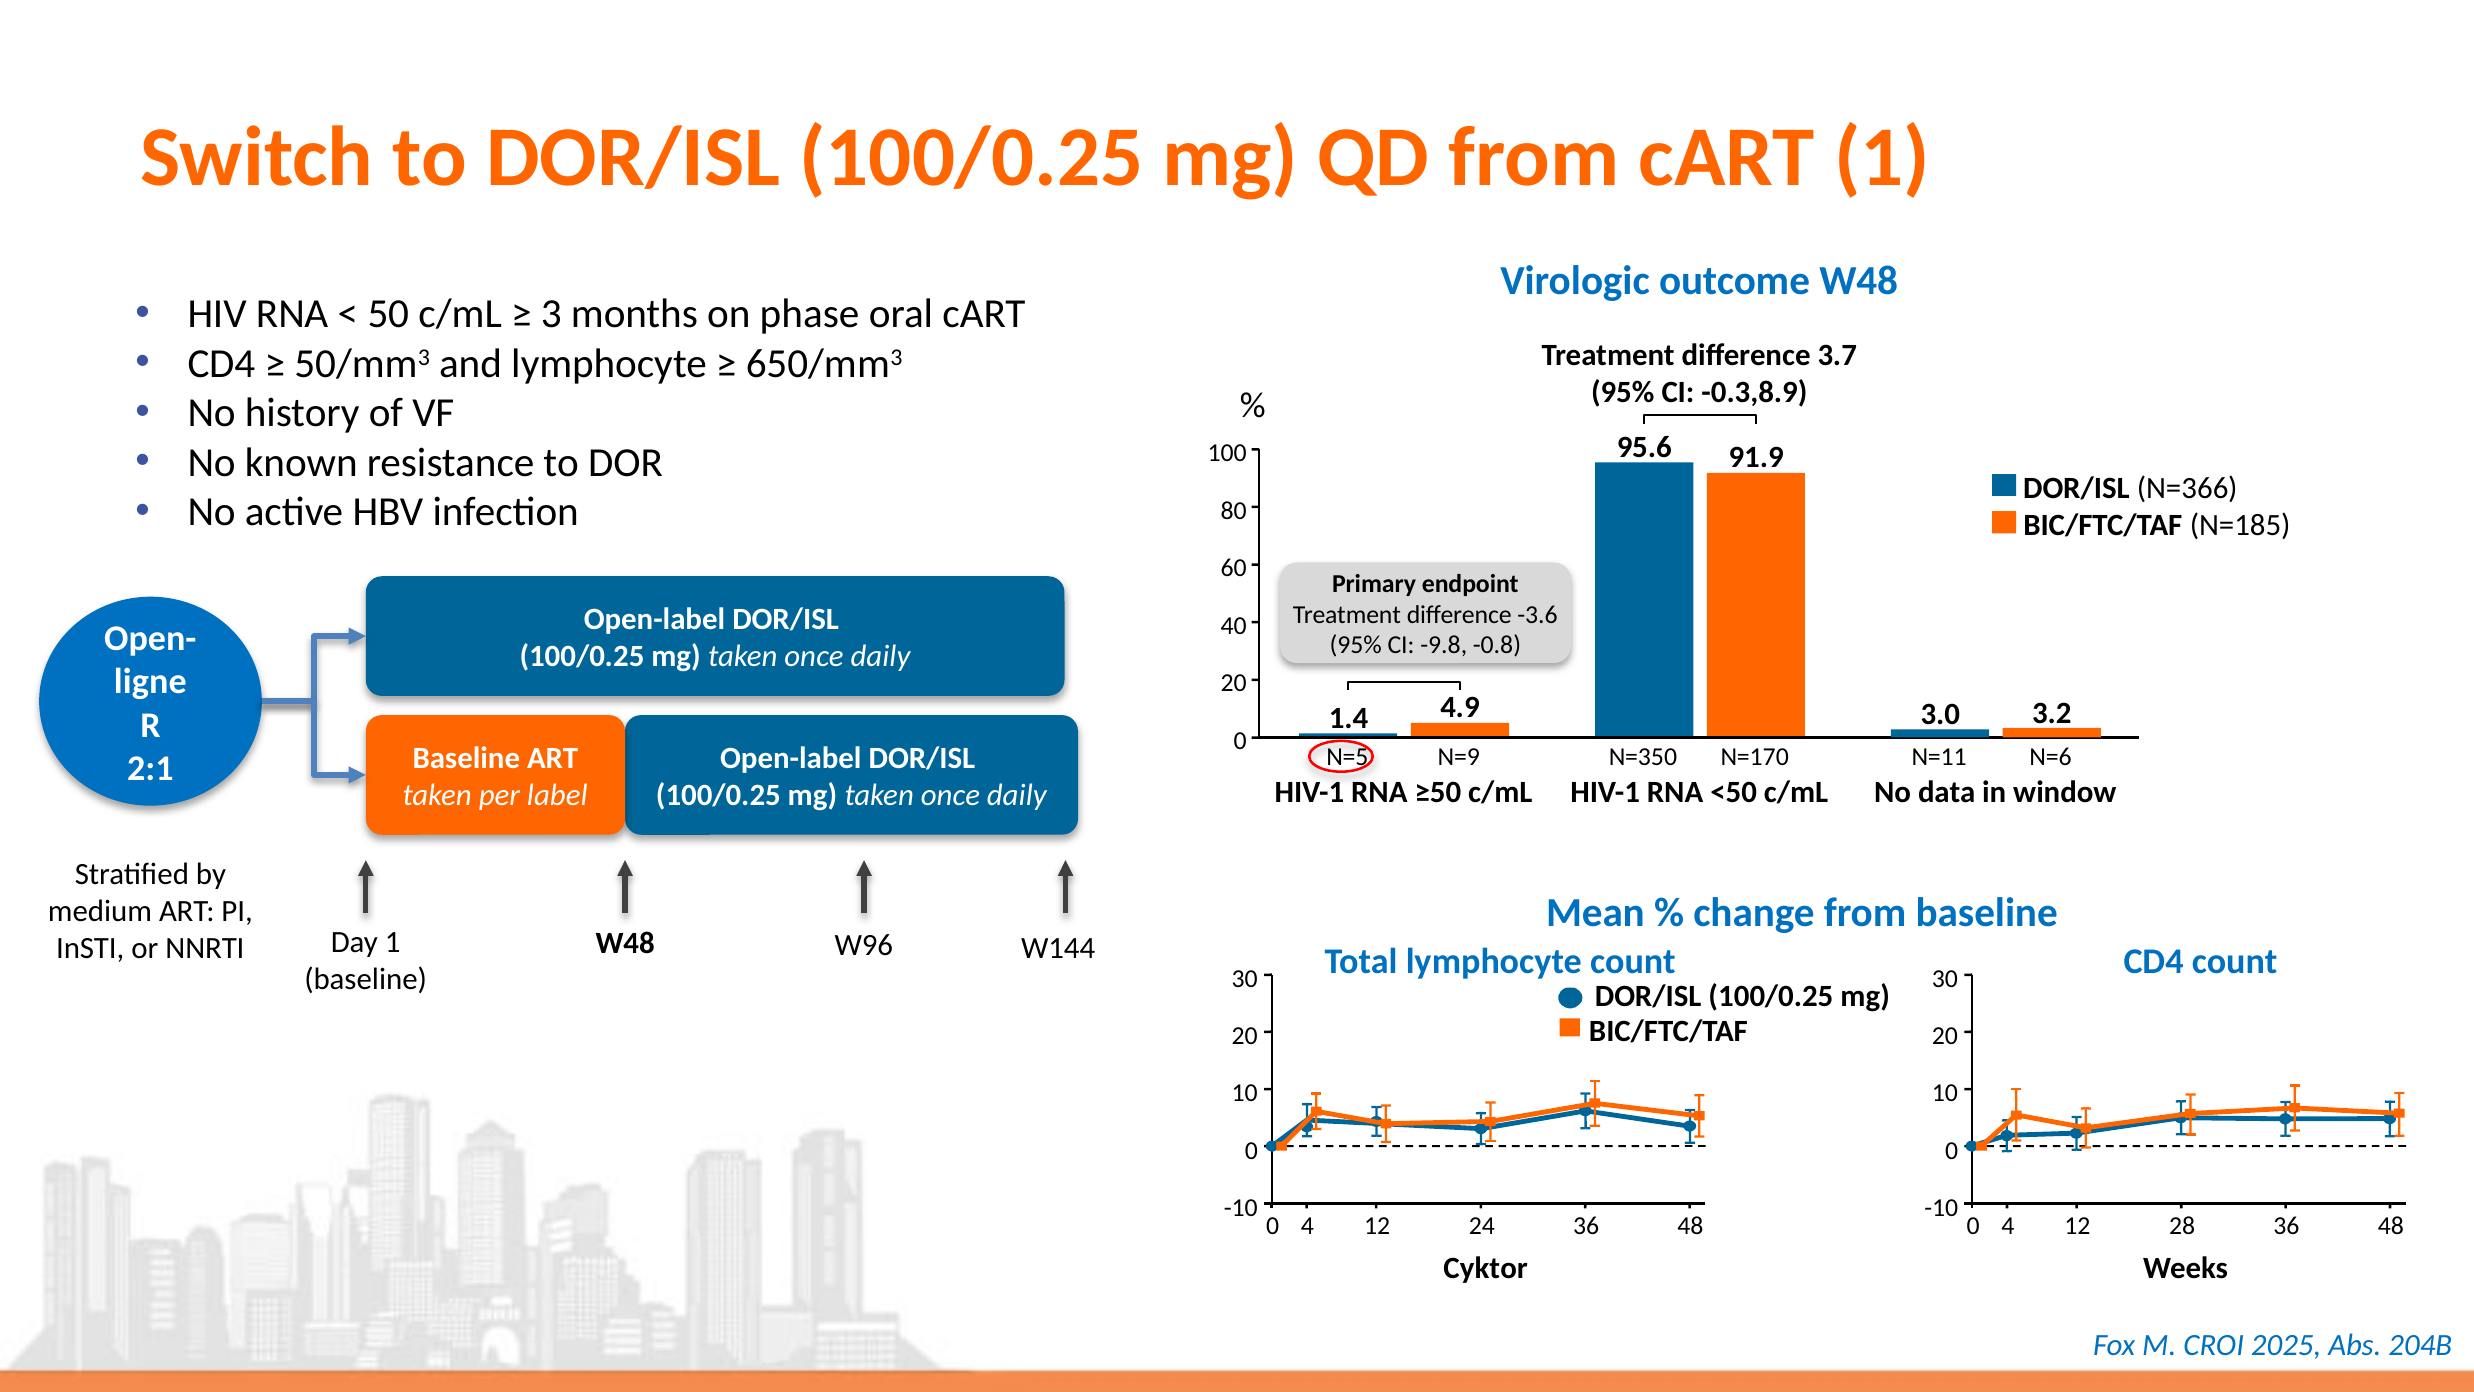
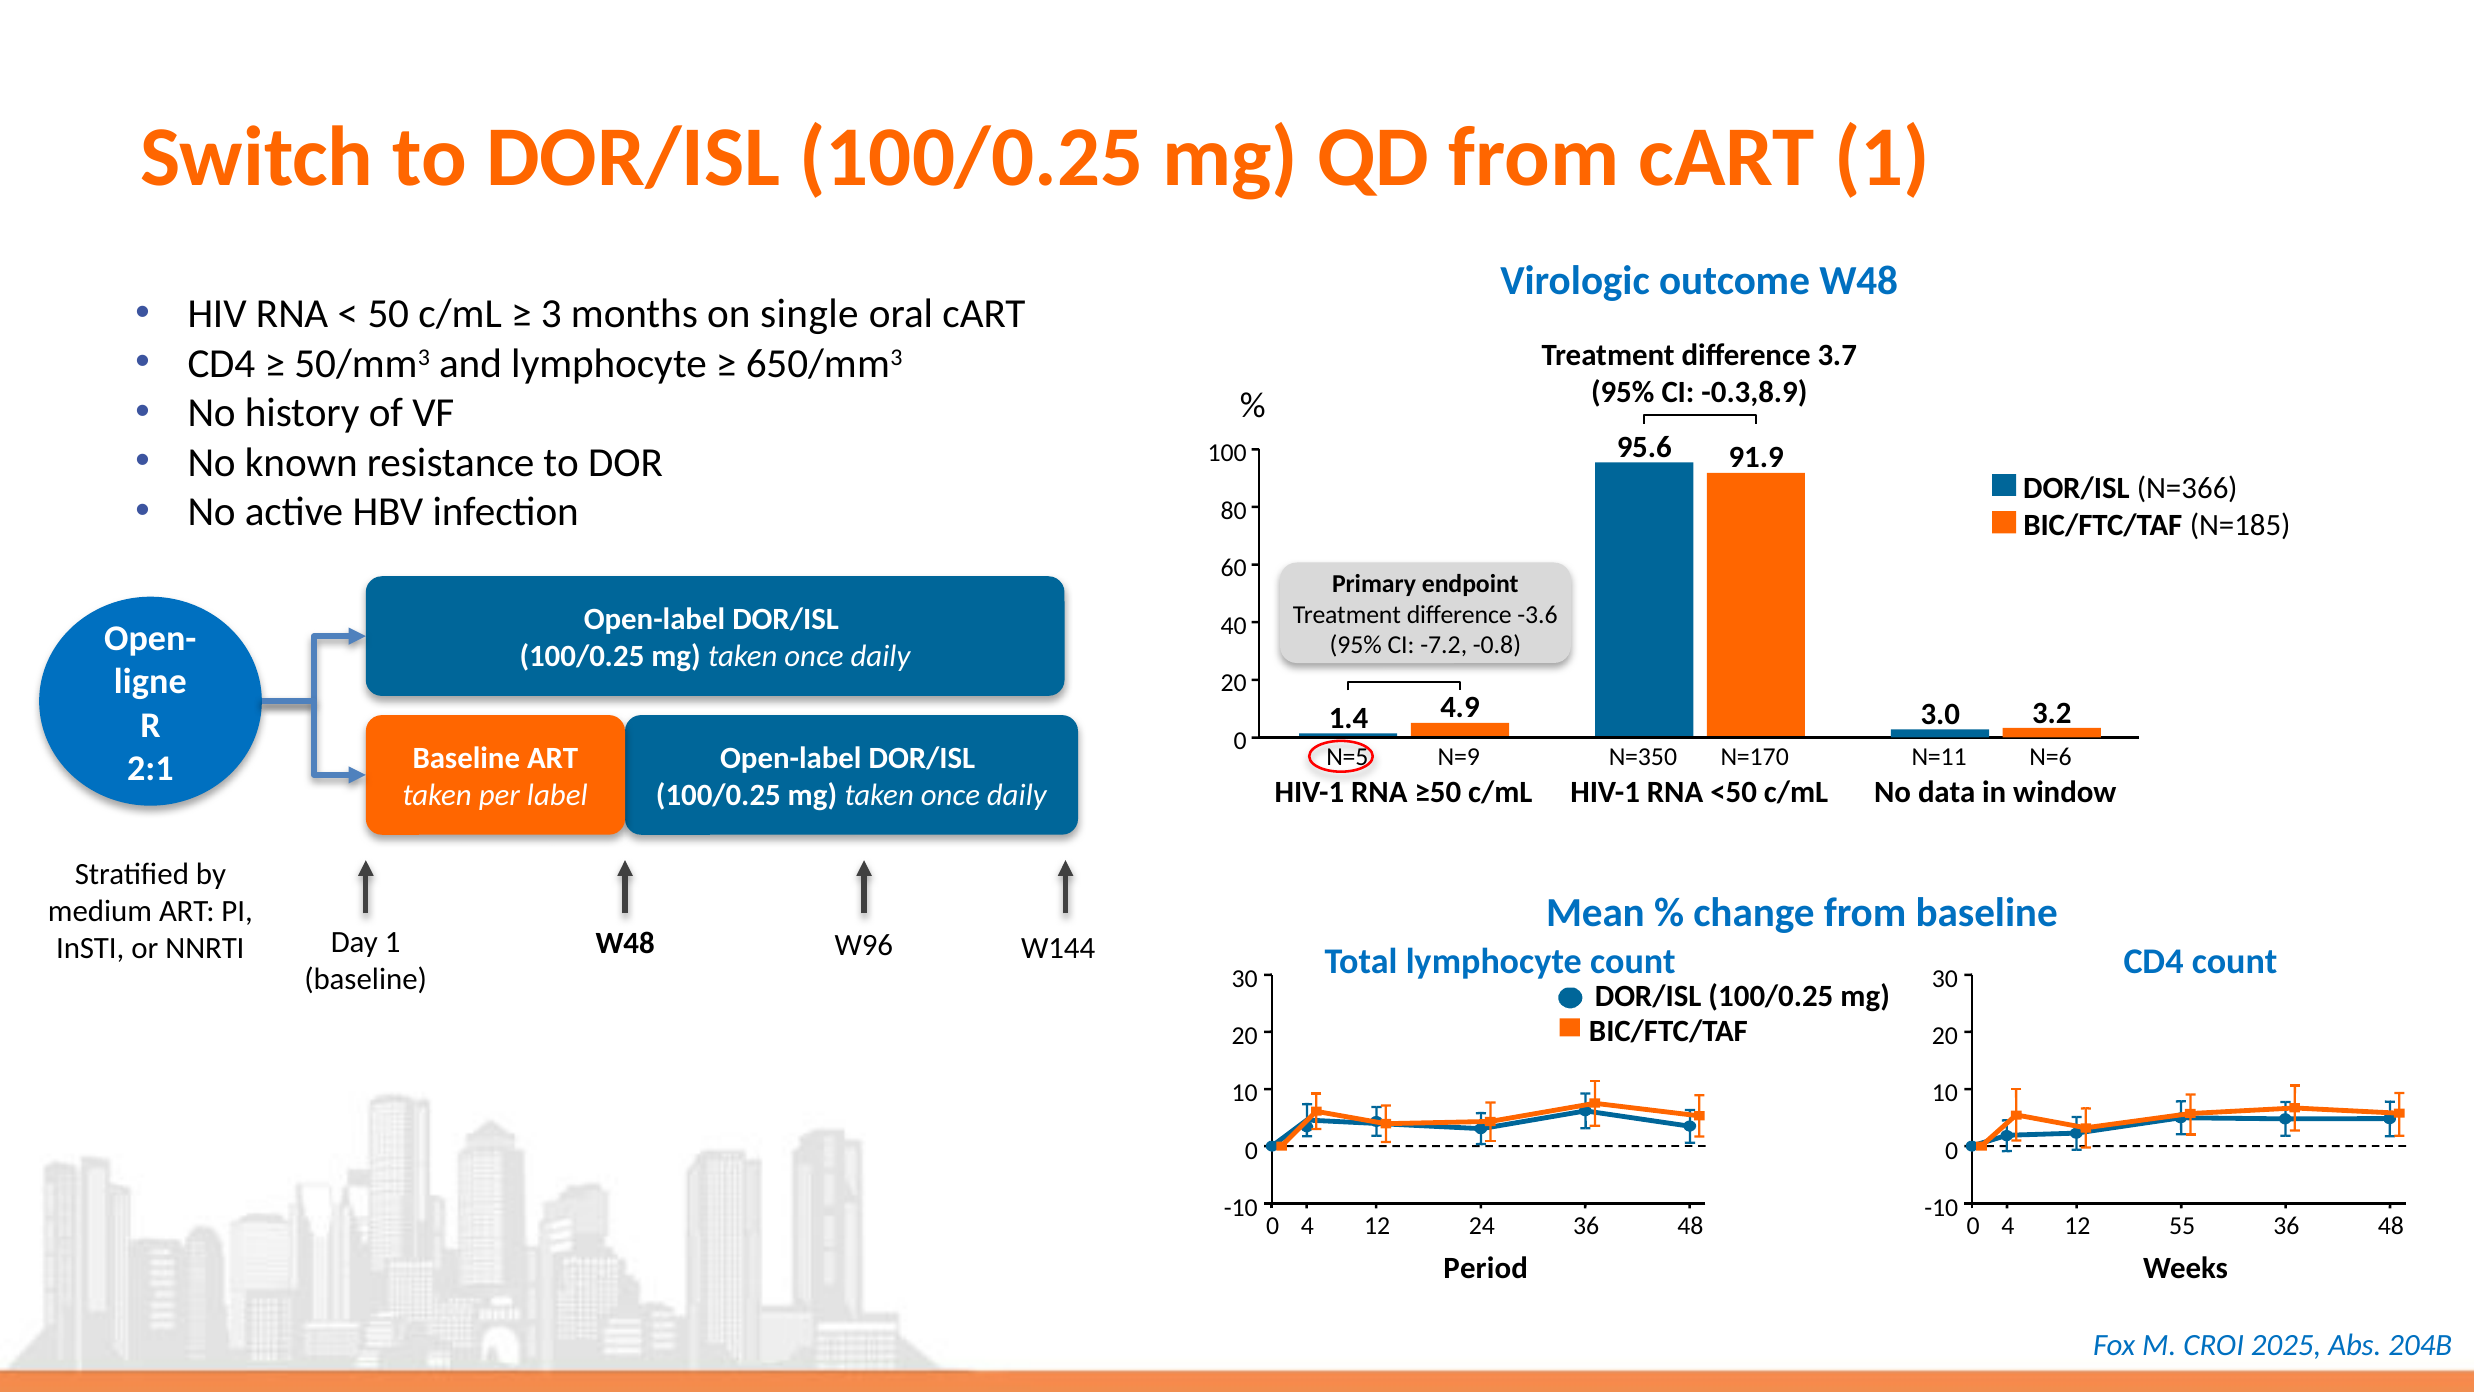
phase: phase -> single (809, 314)
-9.8: -9.8 -> -7.2 (1444, 645)
28: 28 -> 55 (2182, 1226)
Cyktor: Cyktor -> Period (1486, 1268)
